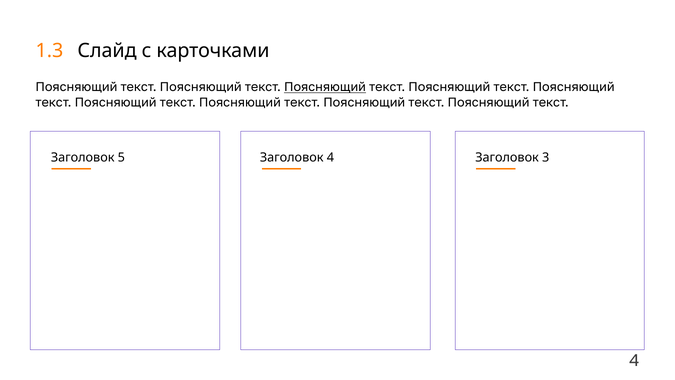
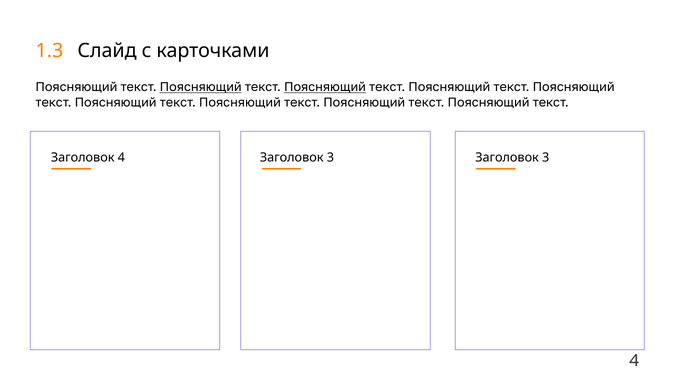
Поясняющий underline: none -> present (201, 87)
Заголовок 5: 5 -> 4 (121, 158)
4: 4 -> 3 (330, 158)
